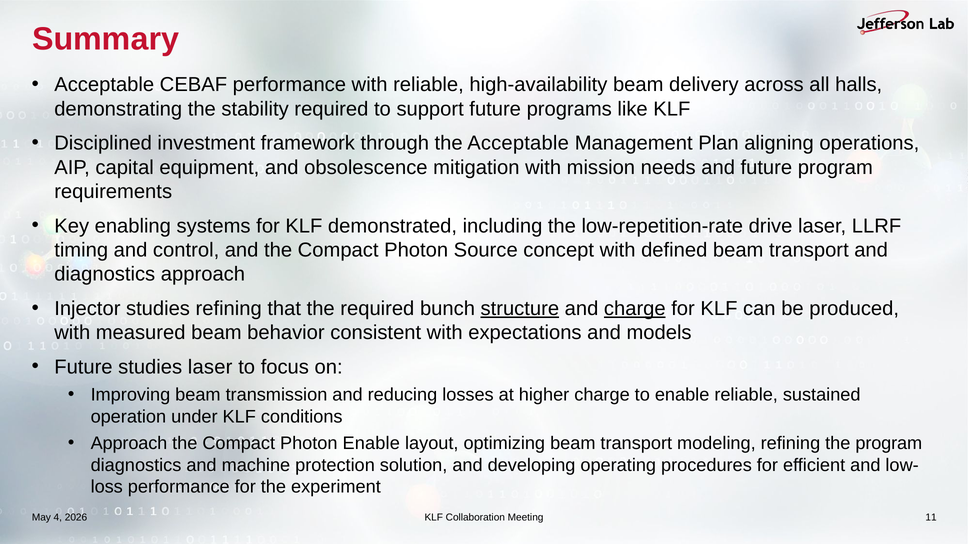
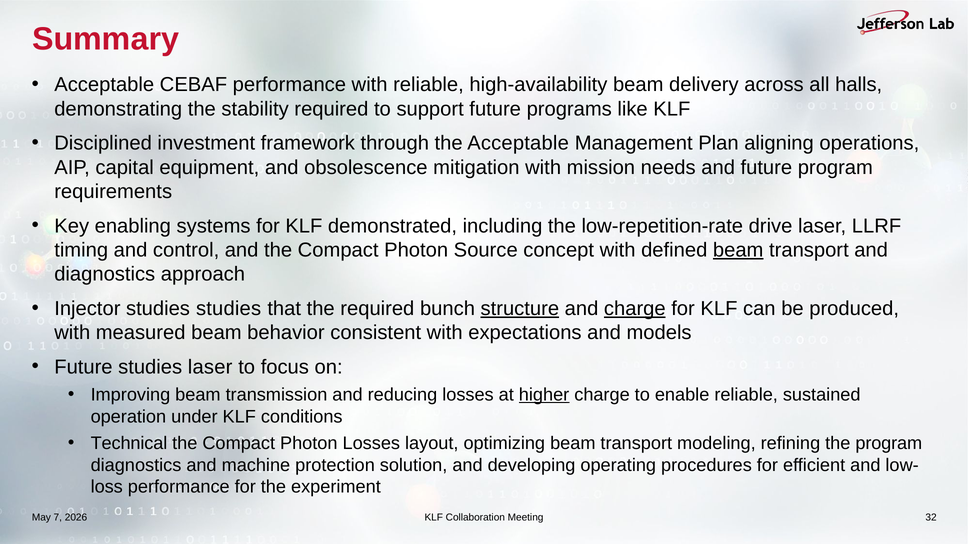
beam underline: none -> present (738, 250)
studies refining: refining -> studies (229, 309)
higher underline: none -> present (544, 395)
Approach: Approach -> Technical (129, 444)
Photon Enable: Enable -> Losses (371, 444)
4: 4 -> 7 (58, 518)
11: 11 -> 32 (931, 518)
